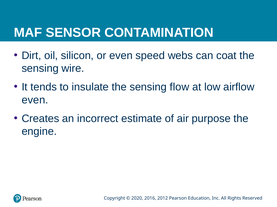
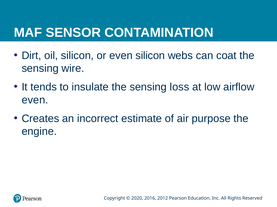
even speed: speed -> silicon (150, 56)
flow: flow -> loss (179, 87)
